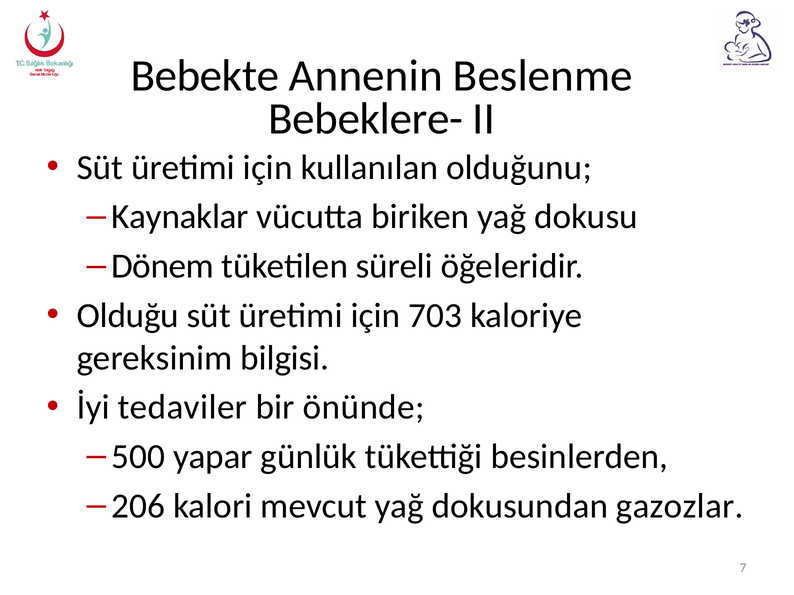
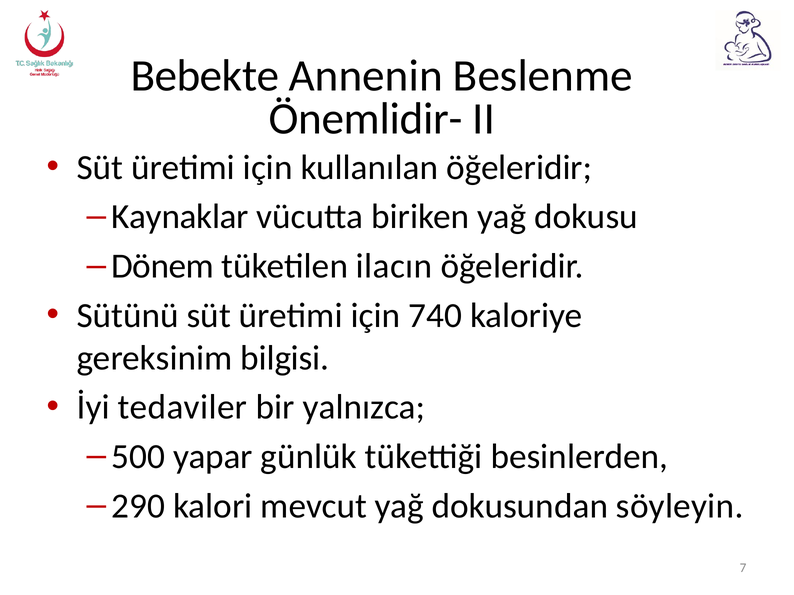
Bebeklere-: Bebeklere- -> Önemlidir- (366, 119)
kullanılan olduğunu: olduğunu -> öğeleridir (519, 168)
süreli: süreli -> ilacın (394, 266)
Olduğu: Olduğu -> Sütünü (128, 316)
703: 703 -> 740 (435, 316)
önünde: önünde -> yalnızca (364, 408)
206: 206 -> 290 (138, 506)
gazozlar: gazozlar -> söyleyin (680, 506)
